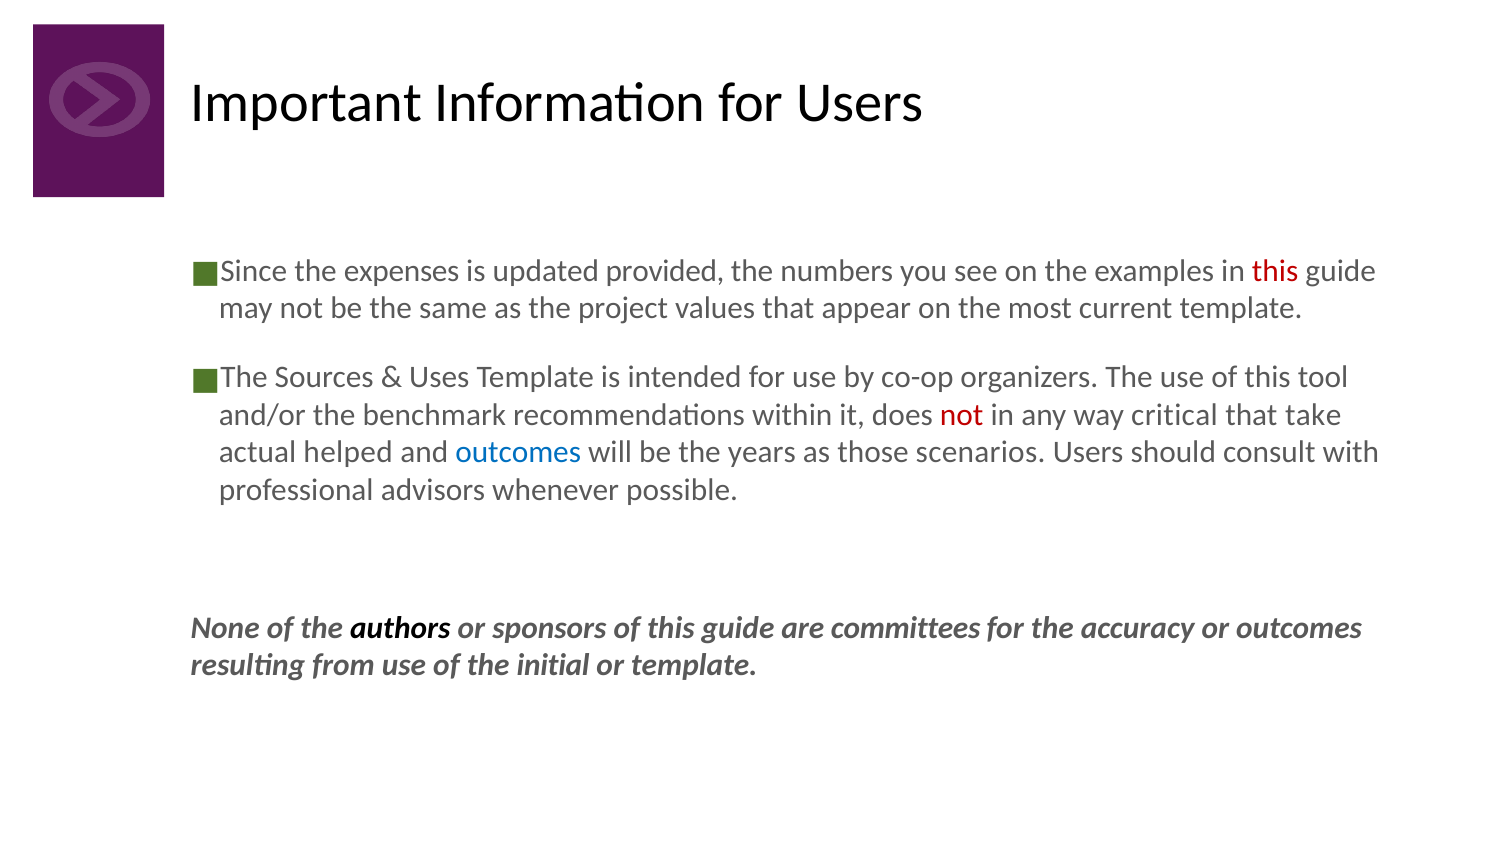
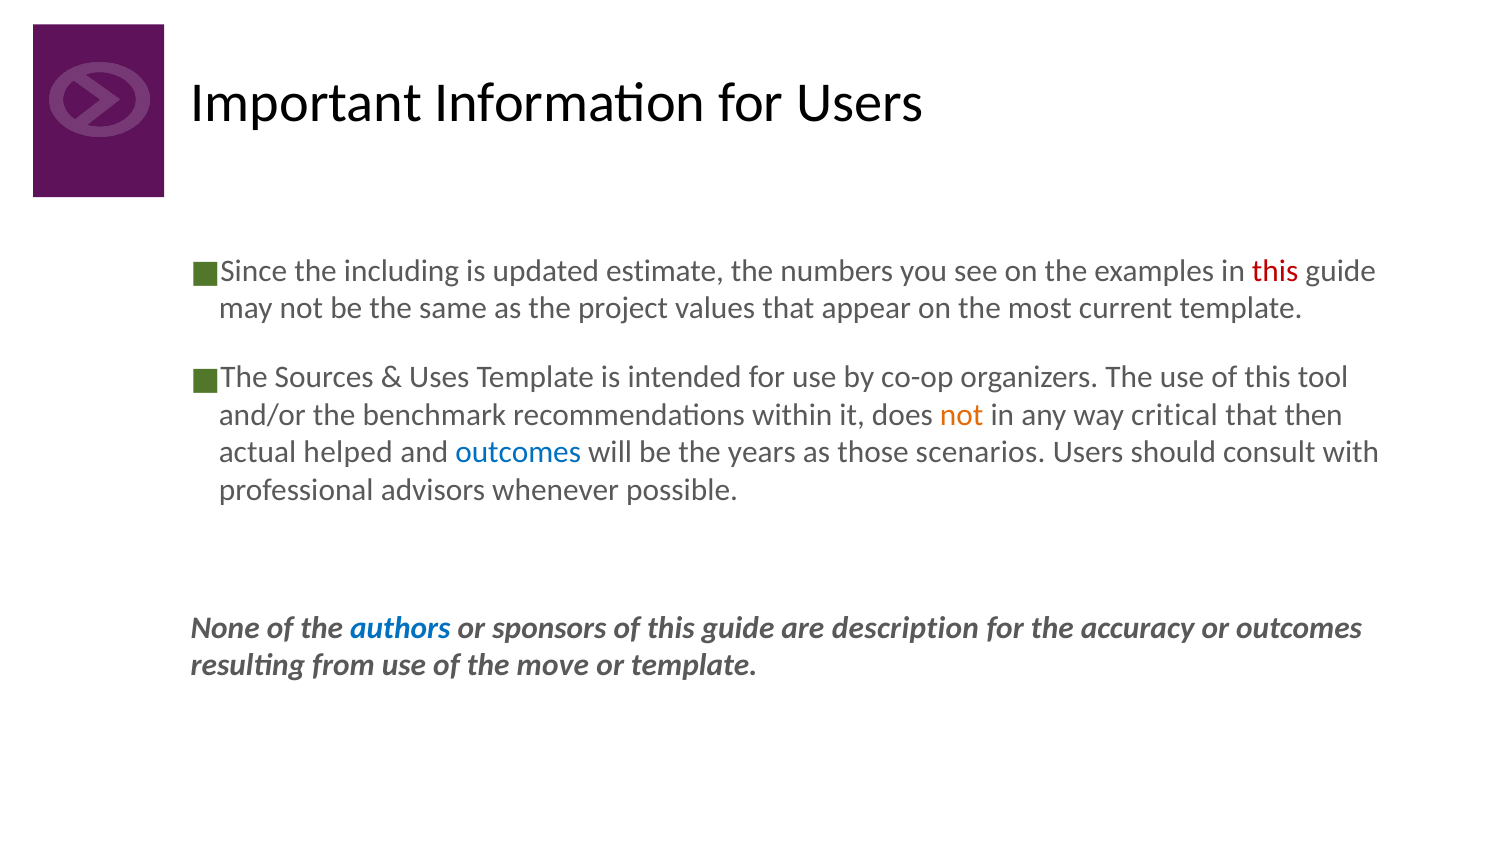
expenses: expenses -> including (402, 271)
provided: provided -> estimate (665, 271)
not colour: red -> orange (962, 415)
take: take -> then (1314, 415)
authors colour: black -> blue (400, 628)
committees: committees -> description (905, 628)
initial: initial -> move (553, 666)
